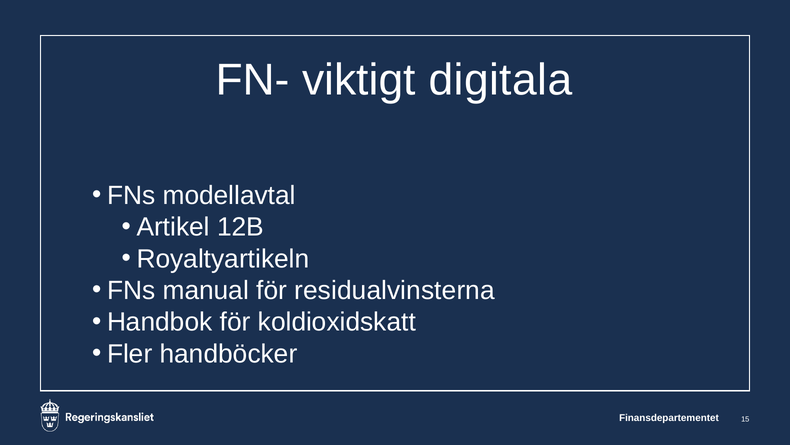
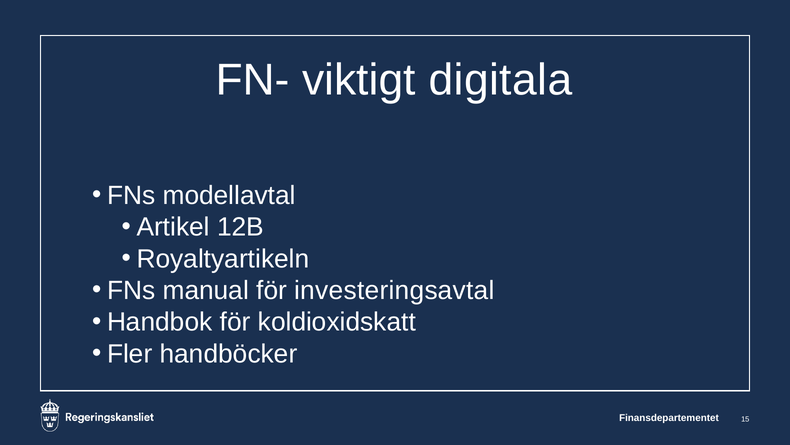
residualvinsterna: residualvinsterna -> investeringsavtal (394, 290)
